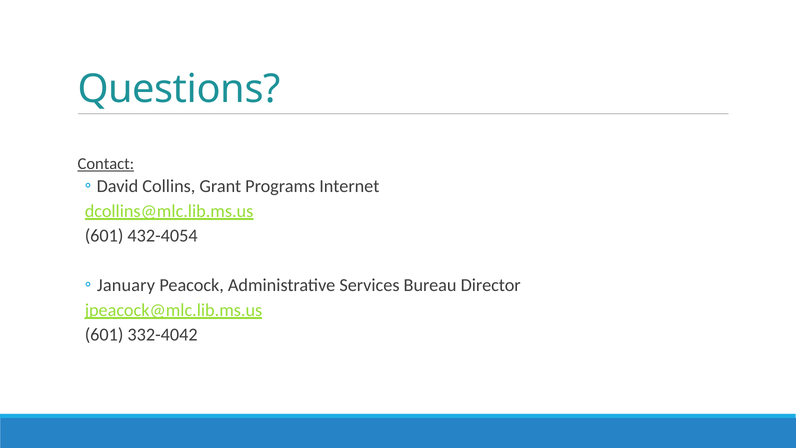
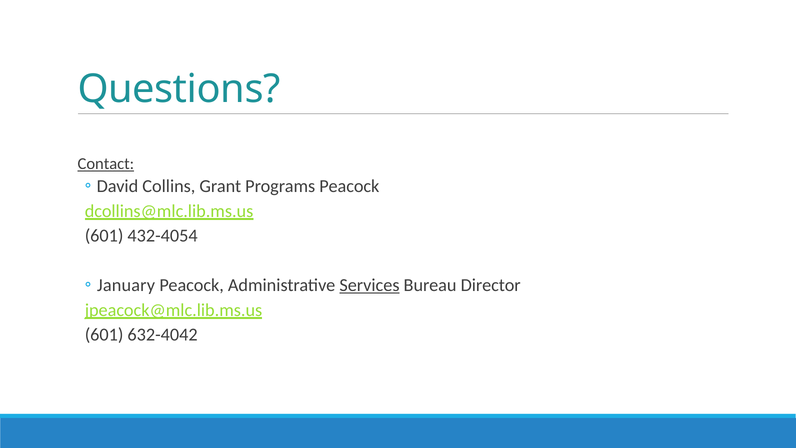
Programs Internet: Internet -> Peacock (349, 186)
Services underline: none -> present (369, 285)
332-4042: 332-4042 -> 632-4042 (163, 335)
